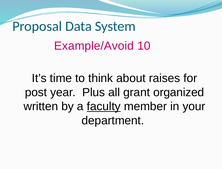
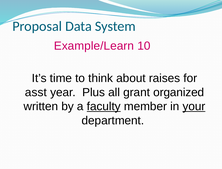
Example/Avoid: Example/Avoid -> Example/Learn (94, 46)
post: post -> asst (36, 92)
your underline: none -> present (194, 106)
